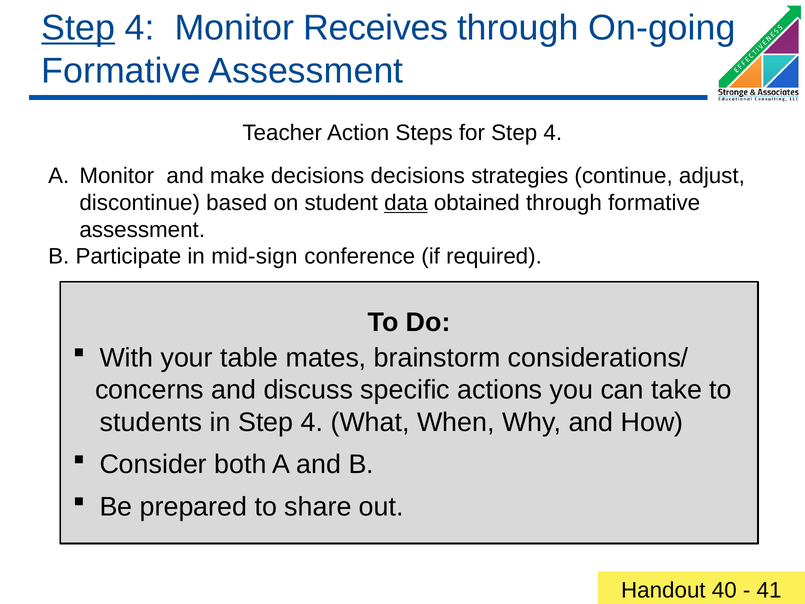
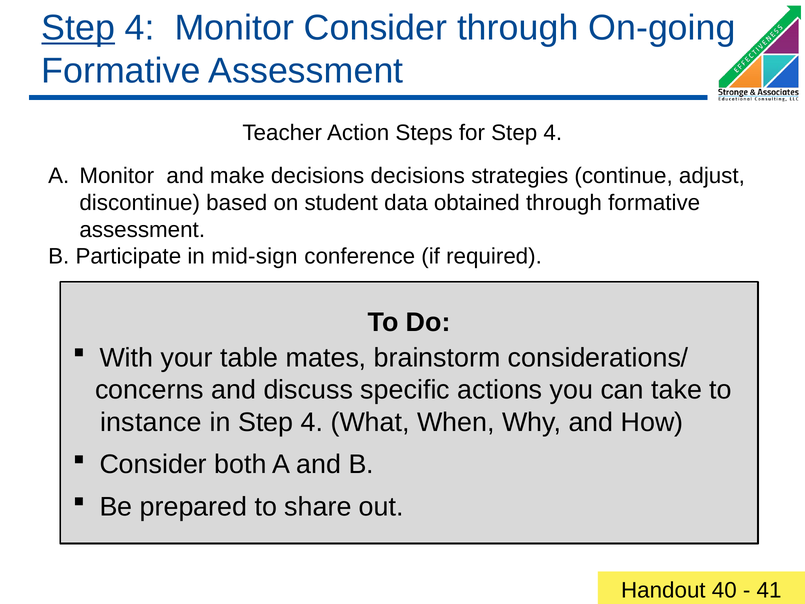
Monitor Receives: Receives -> Consider (376, 28)
data underline: present -> none (406, 203)
students: students -> instance (151, 422)
